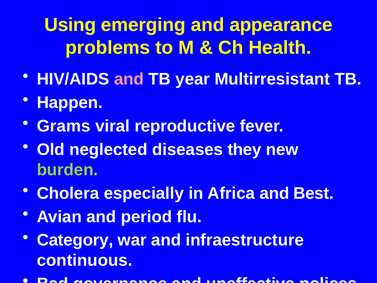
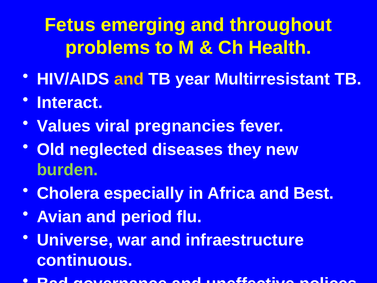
Using: Using -> Fetus (70, 25)
appearance: appearance -> throughout (281, 25)
and colour: pink -> yellow (129, 79)
Happen: Happen -> Interact (70, 103)
Grams: Grams -> Values (64, 126)
reproductive: reproductive -> pregnancies (185, 126)
Category: Category -> Universe (75, 240)
